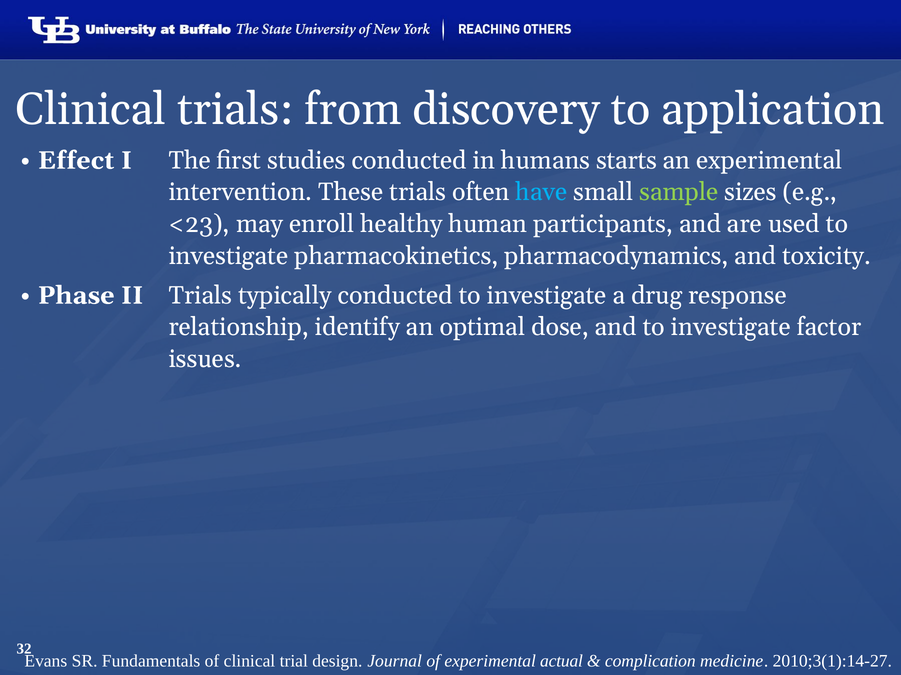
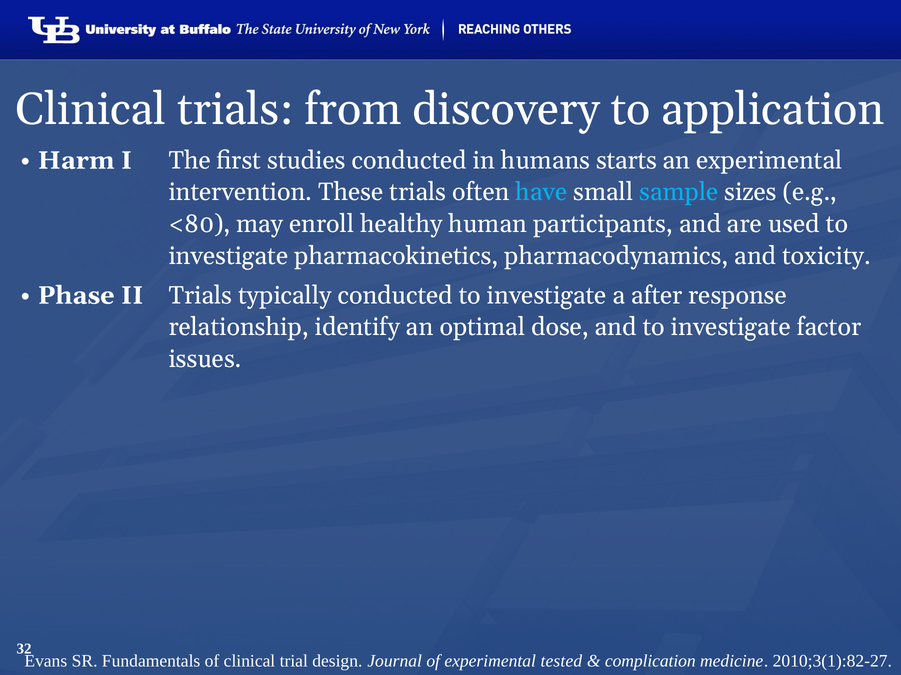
Effect: Effect -> Harm (76, 161)
sample colour: light green -> light blue (679, 192)
<23: <23 -> <80 (199, 224)
drug: drug -> after (657, 296)
actual: actual -> tested (561, 662)
2010;3(1):14-27: 2010;3(1):14-27 -> 2010;3(1):82-27 (832, 662)
